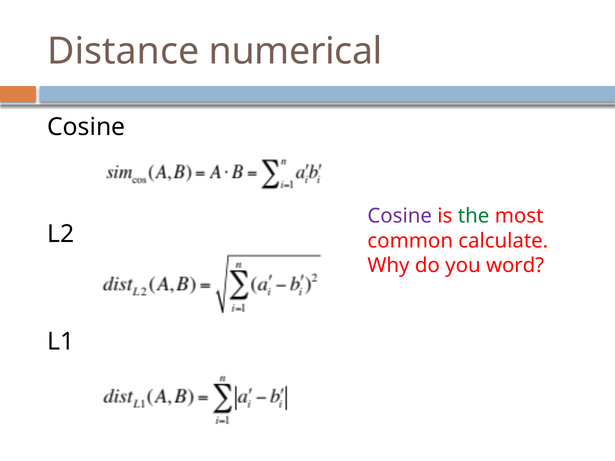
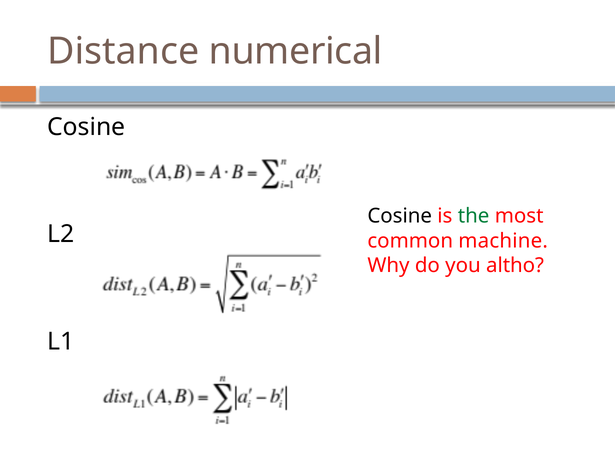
Cosine colour: purple -> black (400, 216)
calculate: calculate -> machine (503, 241)
word: word -> altho (515, 266)
